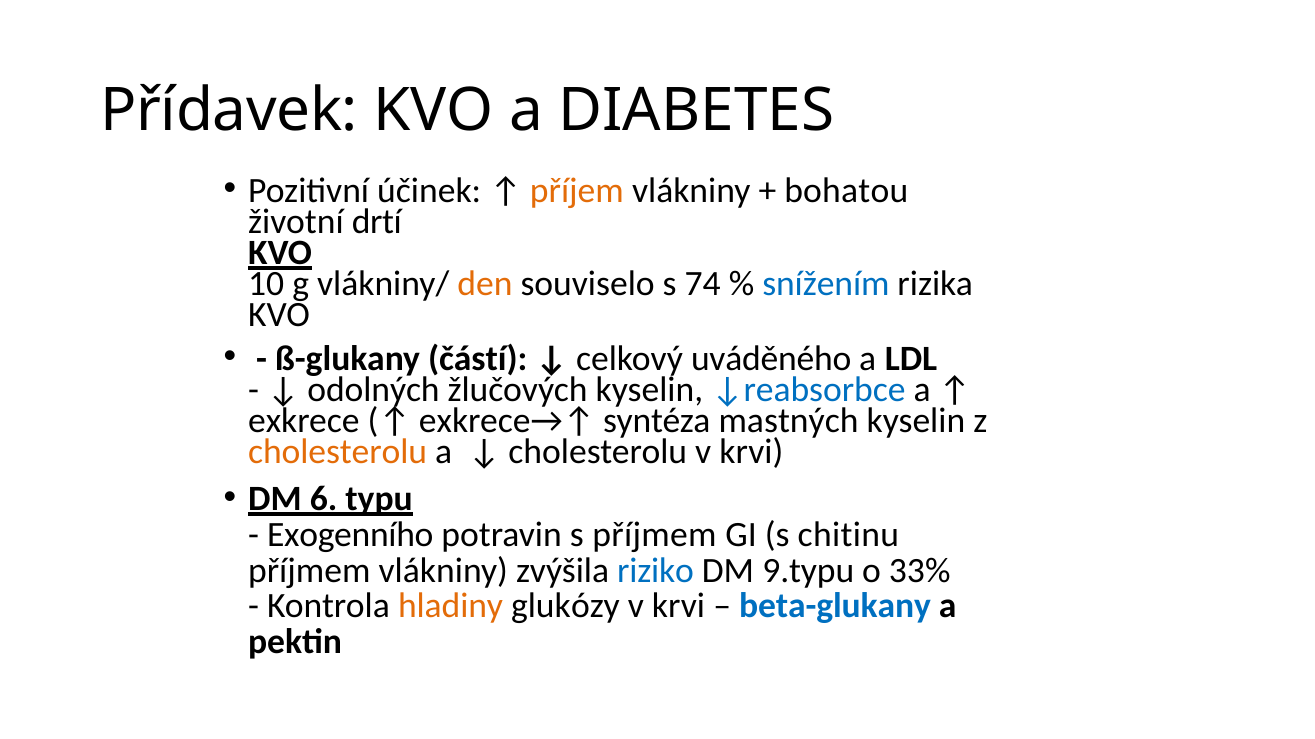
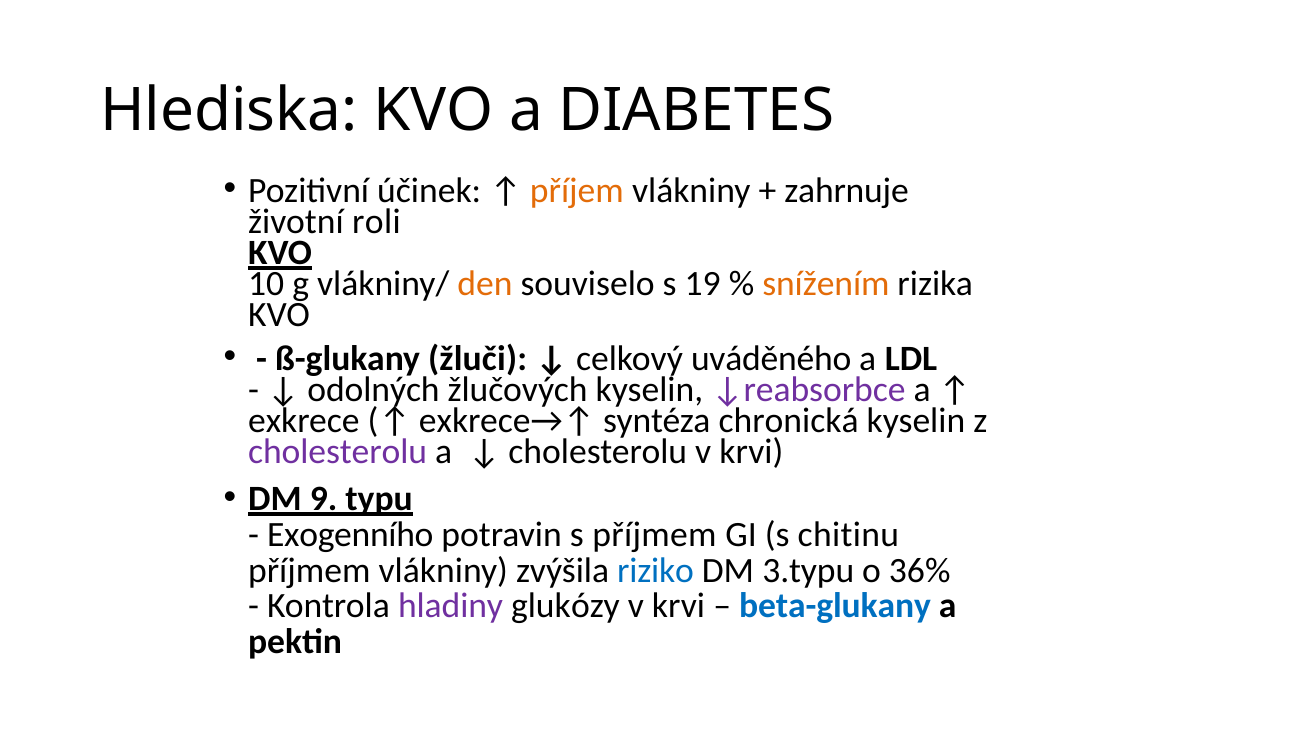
Přídavek: Přídavek -> Hlediska (229, 110)
bohatou: bohatou -> zahrnuje (847, 191)
drtí: drtí -> roli (376, 222)
74: 74 -> 19 (703, 284)
snížením colour: blue -> orange (826, 284)
částí: částí -> žluči (478, 359)
↓reabsorbce colour: blue -> purple (808, 390)
mastných: mastných -> chronická (789, 421)
cholesterolu colour: orange -> purple (338, 452)
6: 6 -> 9 (324, 499)
9.typu: 9.typu -> 3.typu (808, 571)
33%: 33% -> 36% (920, 571)
hladiny colour: orange -> purple (451, 607)
